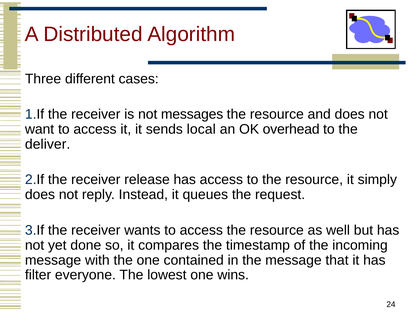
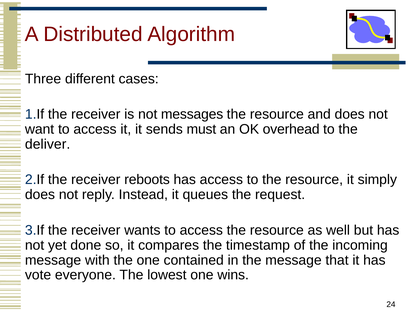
local: local -> must (201, 129)
release: release -> reboots (147, 180)
filter: filter -> vote (38, 275)
